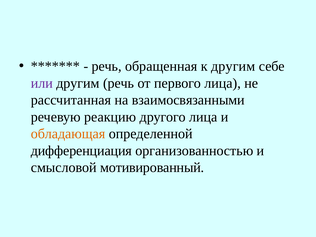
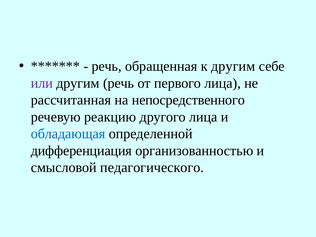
взаимосвязанными: взаимосвязанными -> непосредственного (188, 100)
обладающая colour: orange -> blue (68, 134)
мотивированный: мотивированный -> педагогического (152, 168)
